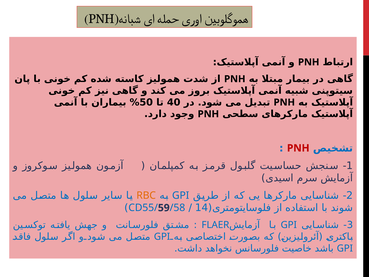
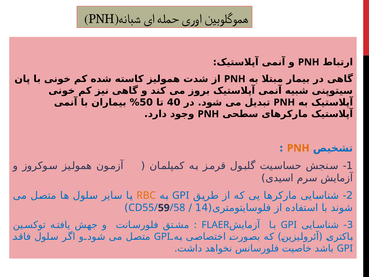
PNH colour: red -> orange (298, 148)
